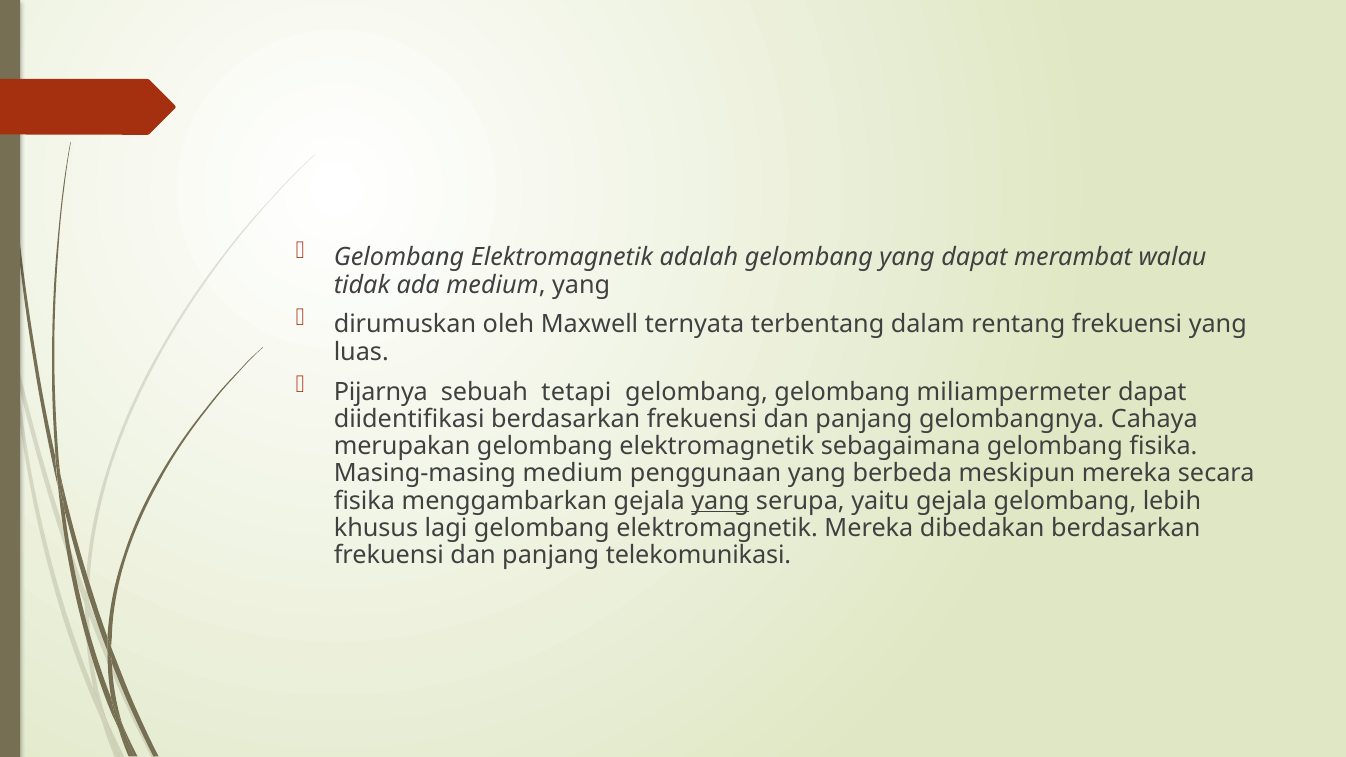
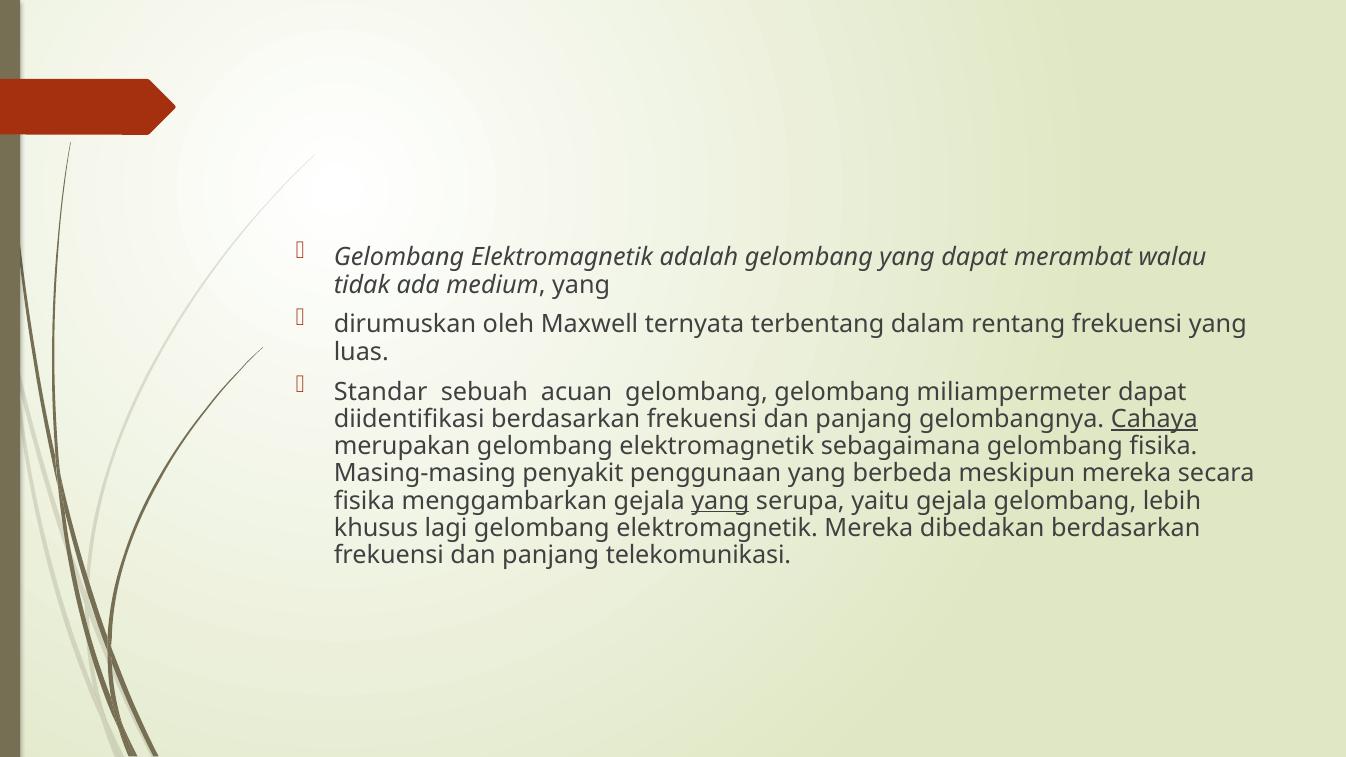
Pijarnya: Pijarnya -> Standar (381, 392)
tetapi: tetapi -> acuan (577, 392)
Cahaya underline: none -> present (1154, 419)
Masing-masing medium: medium -> penyakit (573, 474)
